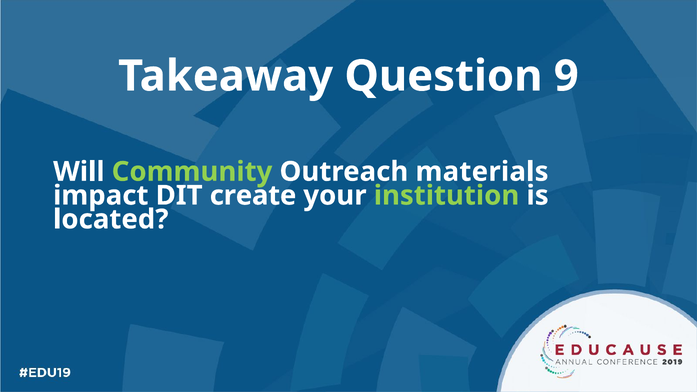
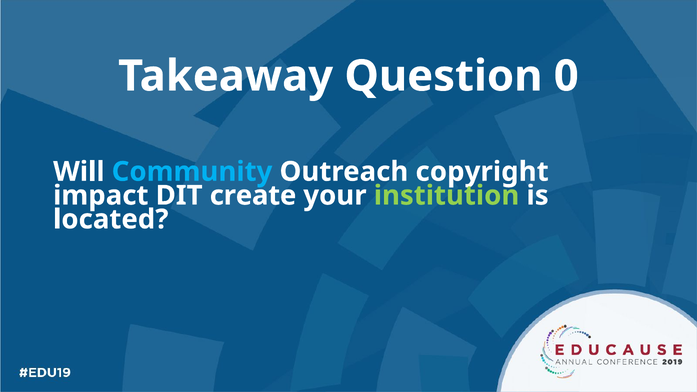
9: 9 -> 0 (566, 76)
Community colour: light green -> light blue (192, 172)
materials: materials -> copyright (482, 172)
